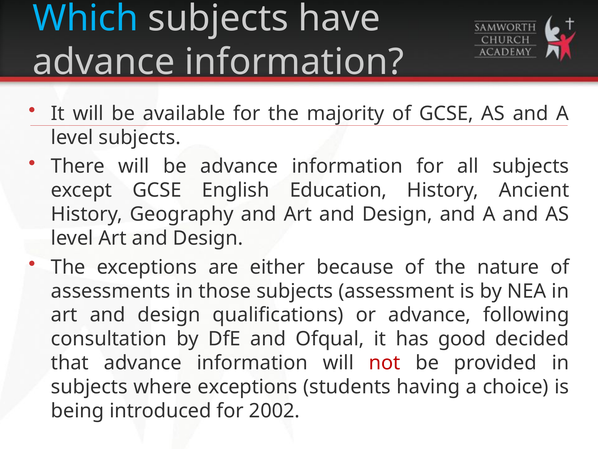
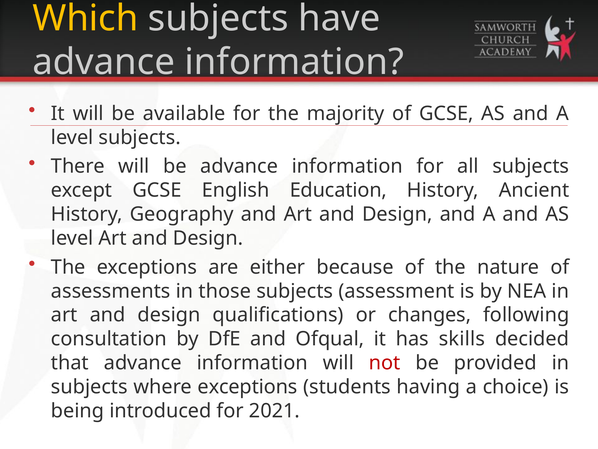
Which colour: light blue -> yellow (85, 18)
or advance: advance -> changes (430, 315)
good: good -> skills (462, 339)
2002: 2002 -> 2021 (274, 410)
